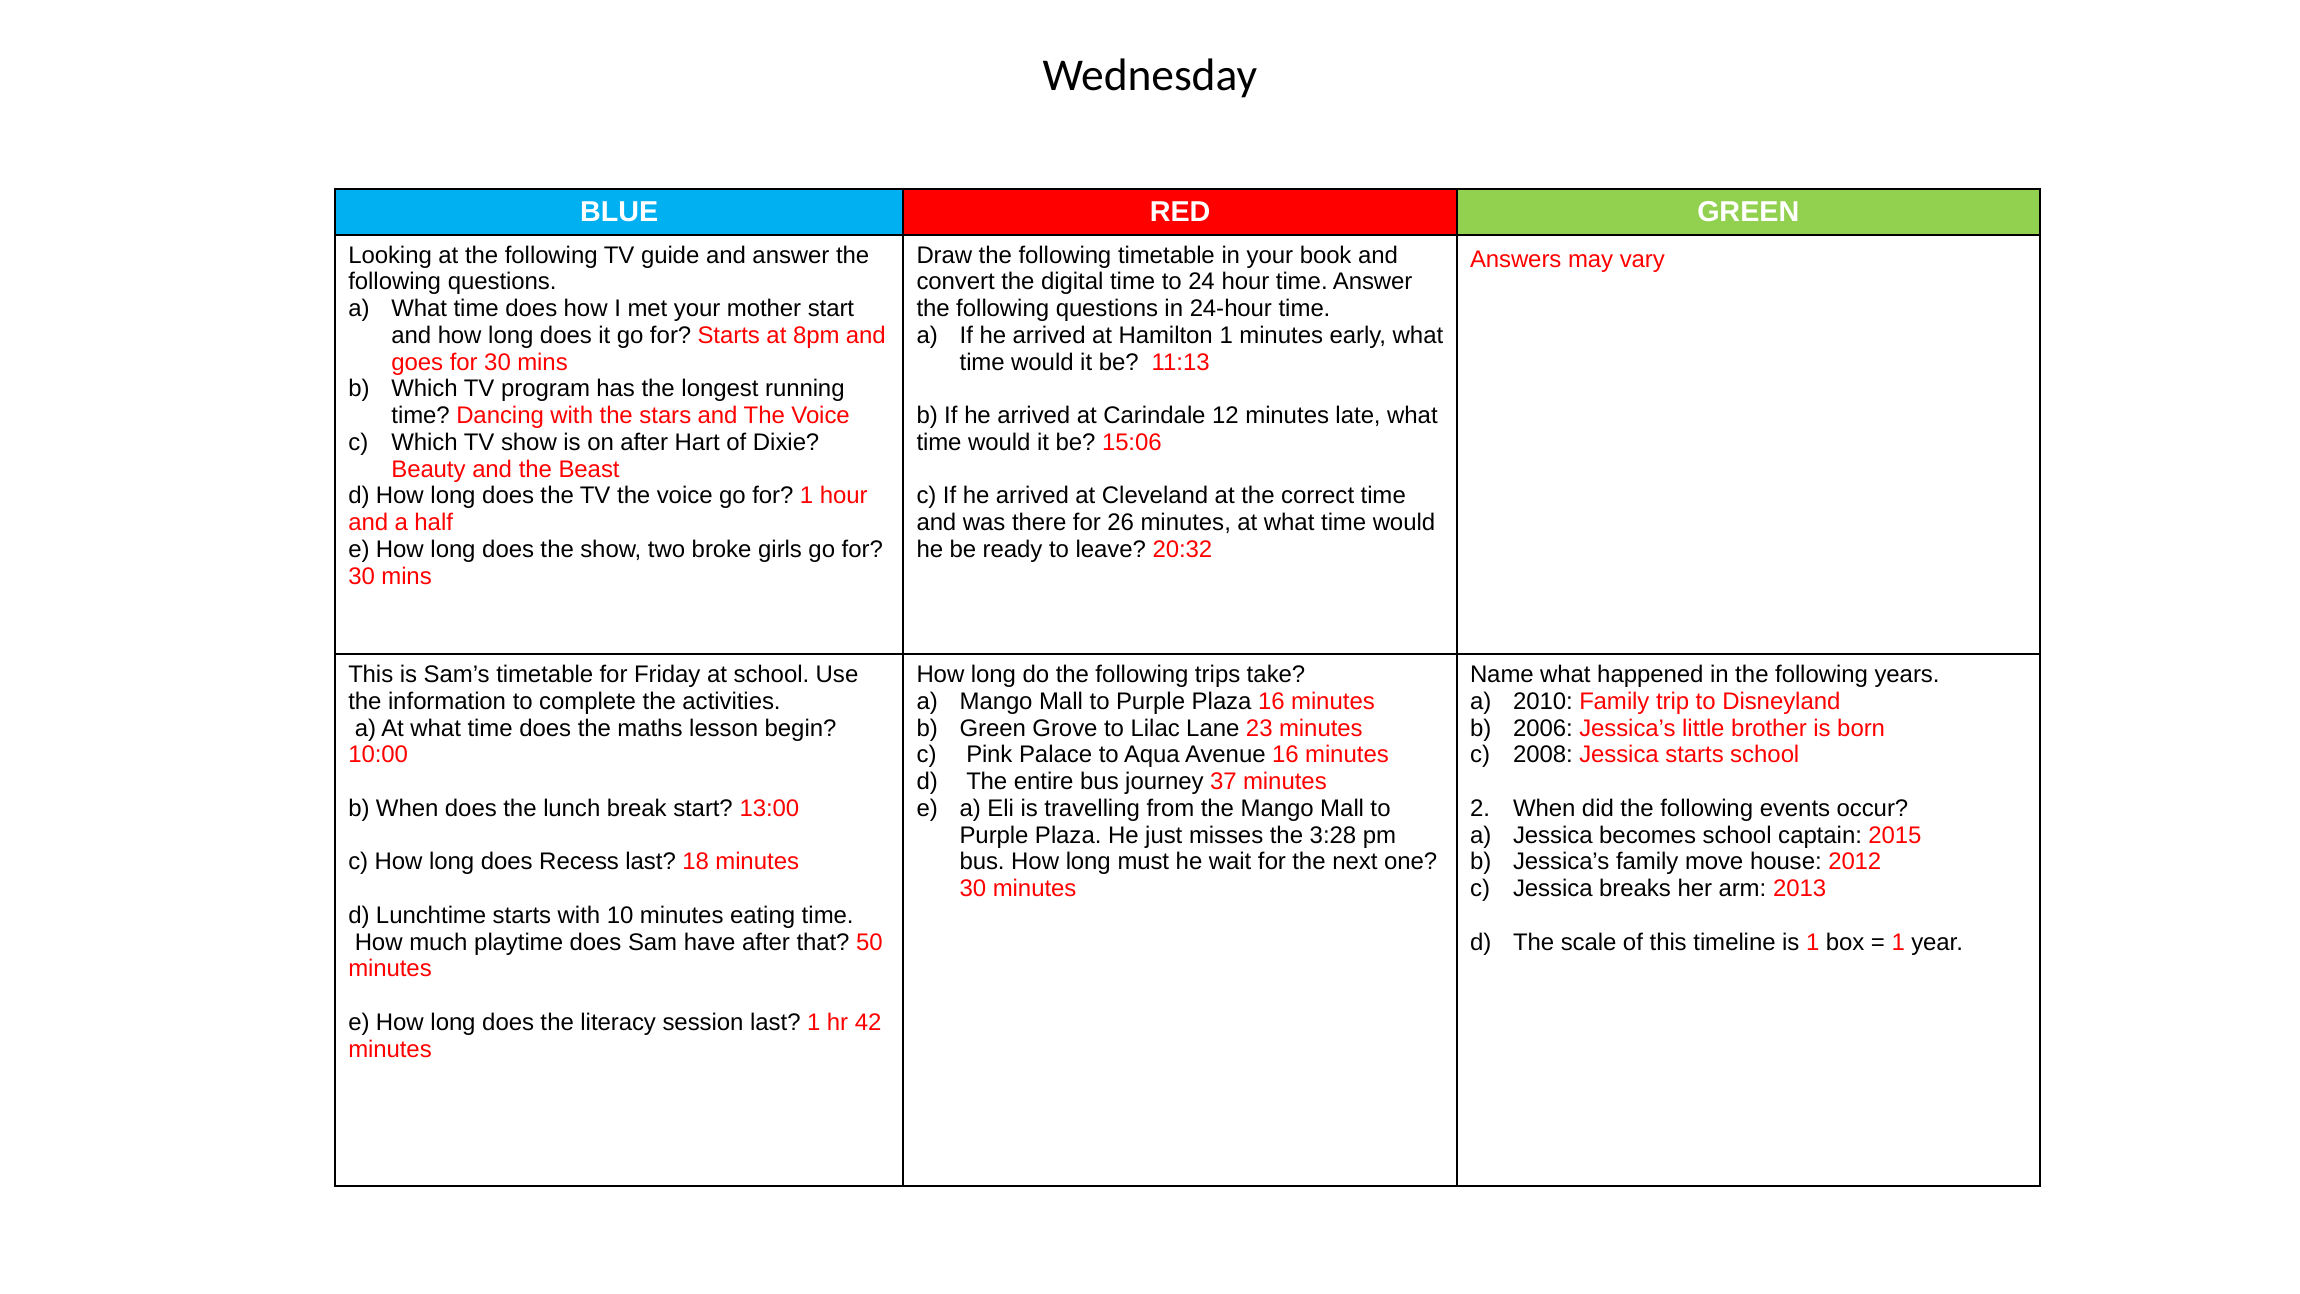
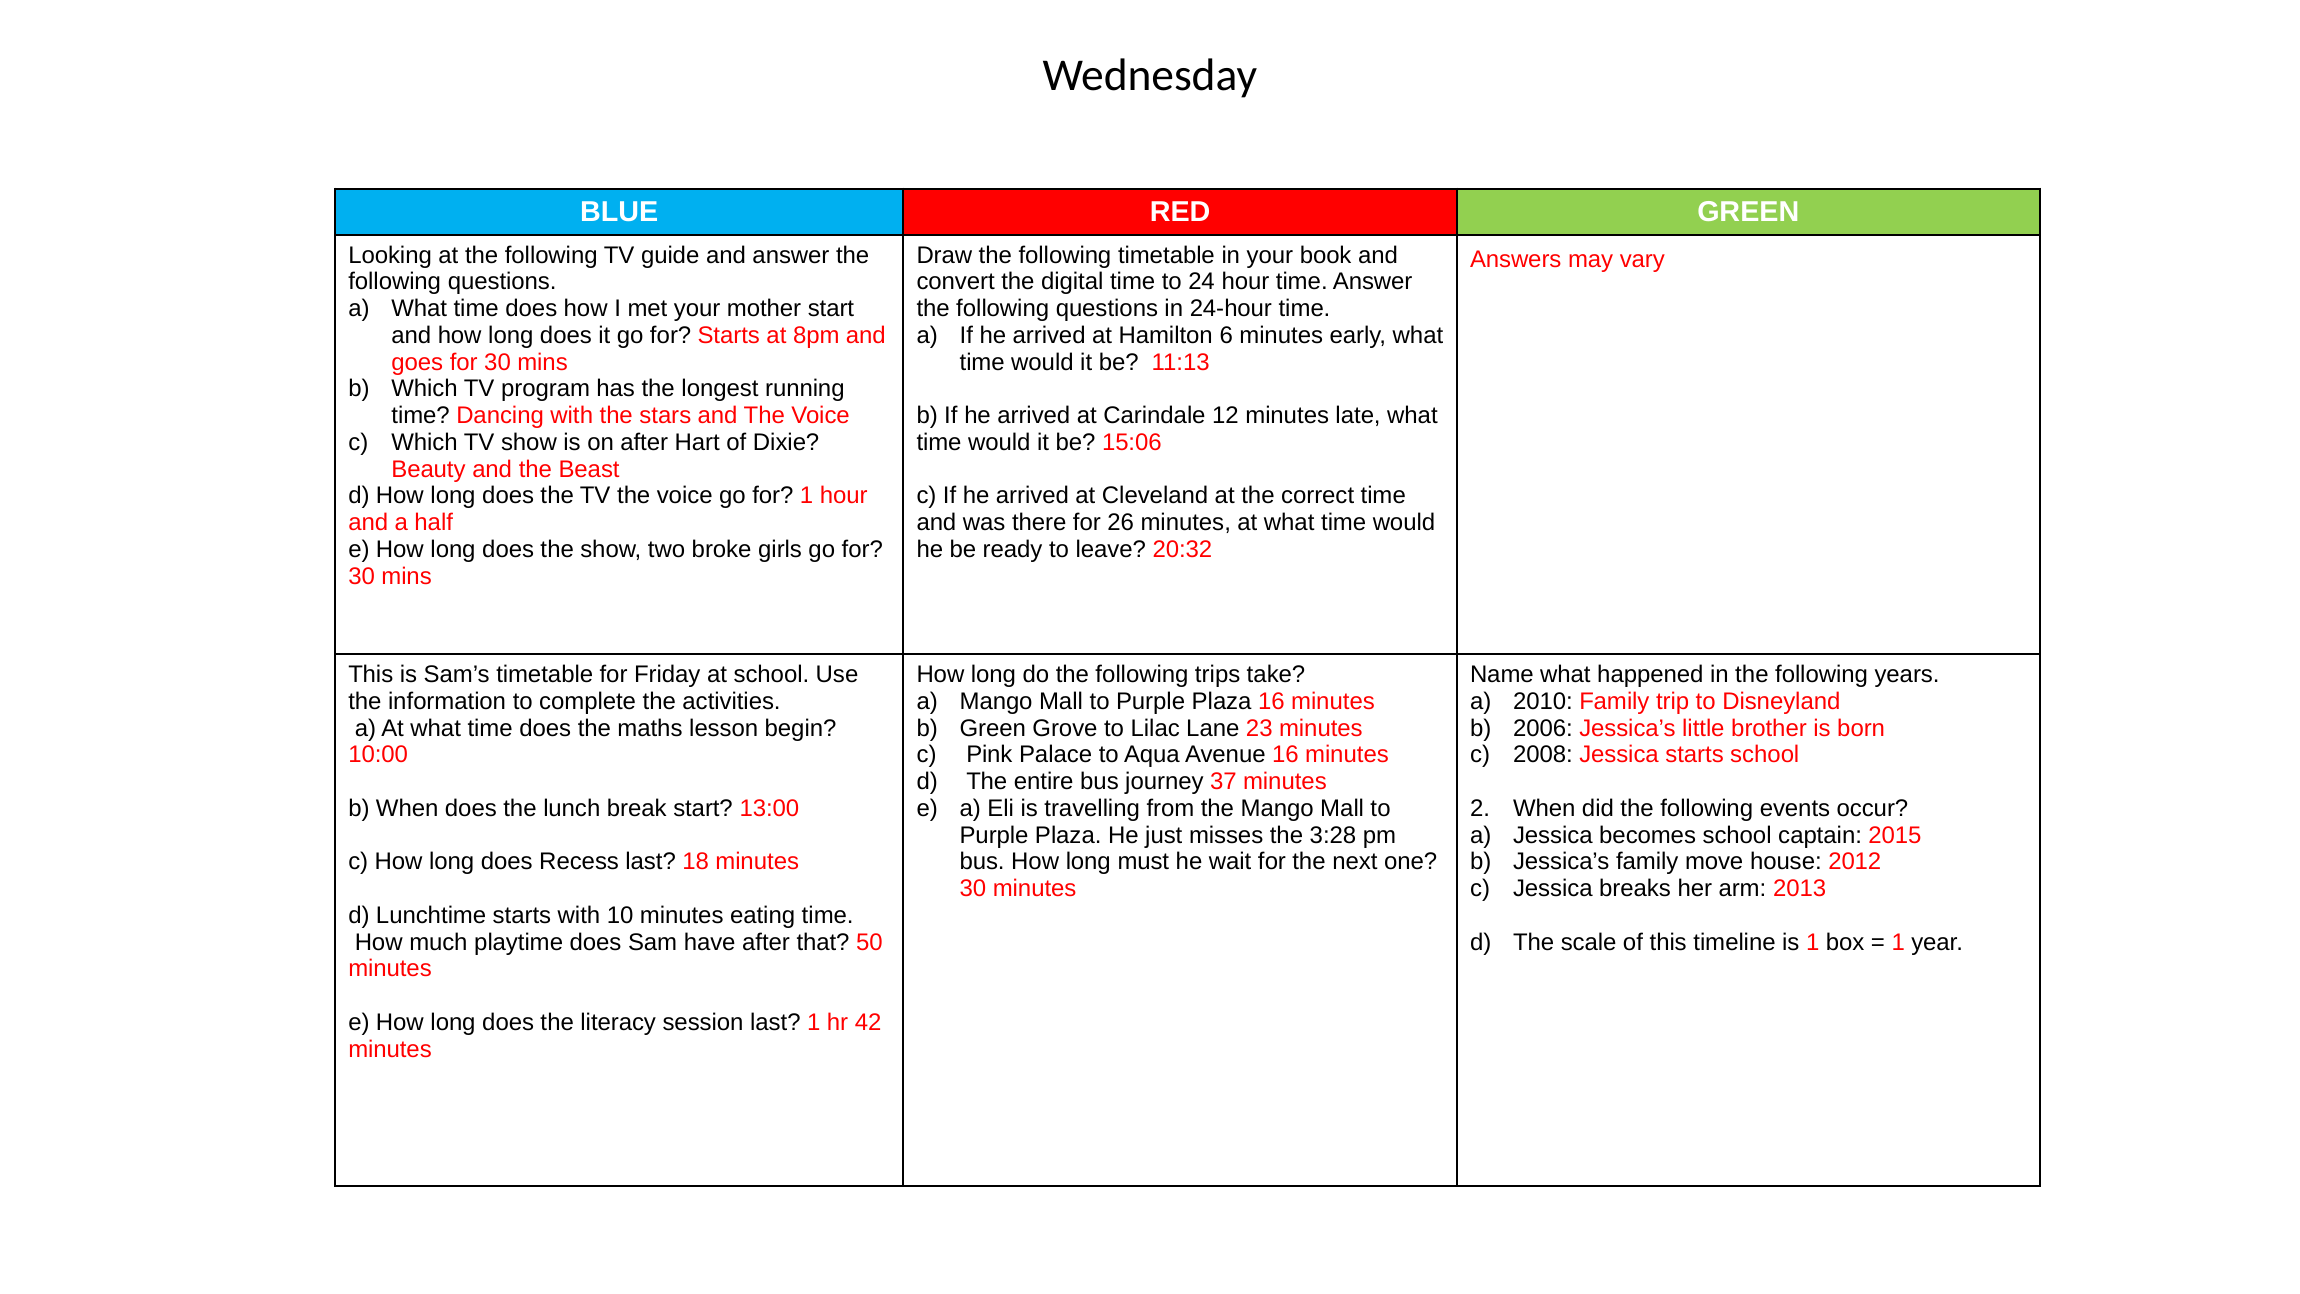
Hamilton 1: 1 -> 6 (1226, 335)
